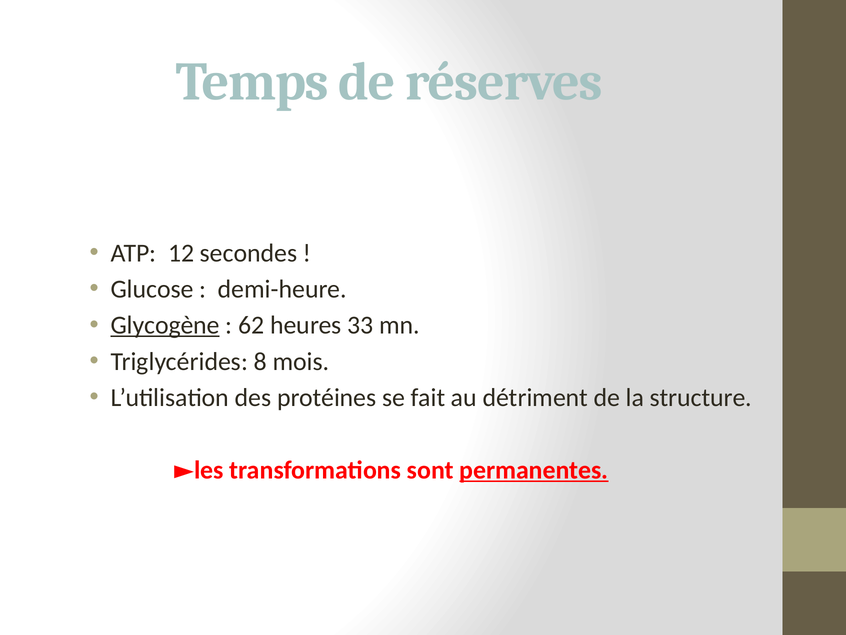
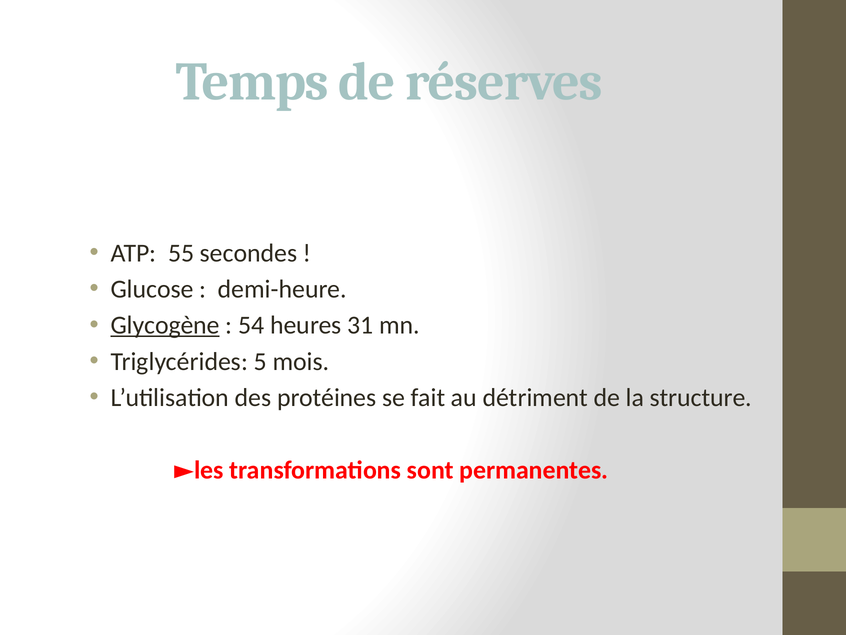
12: 12 -> 55 (181, 253)
62: 62 -> 54 (251, 325)
33: 33 -> 31 (360, 325)
8: 8 -> 5 (260, 361)
permanentes underline: present -> none (534, 470)
